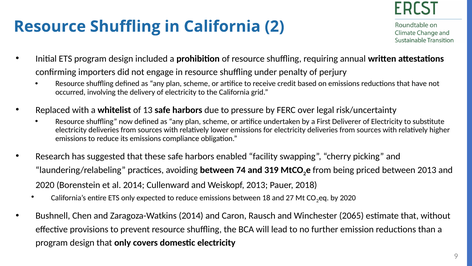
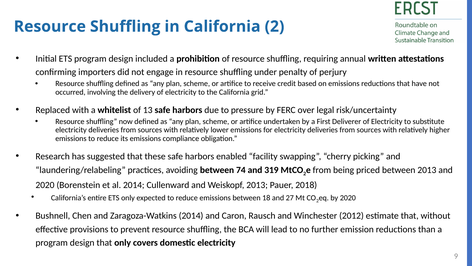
2065: 2065 -> 2012 (351, 215)
